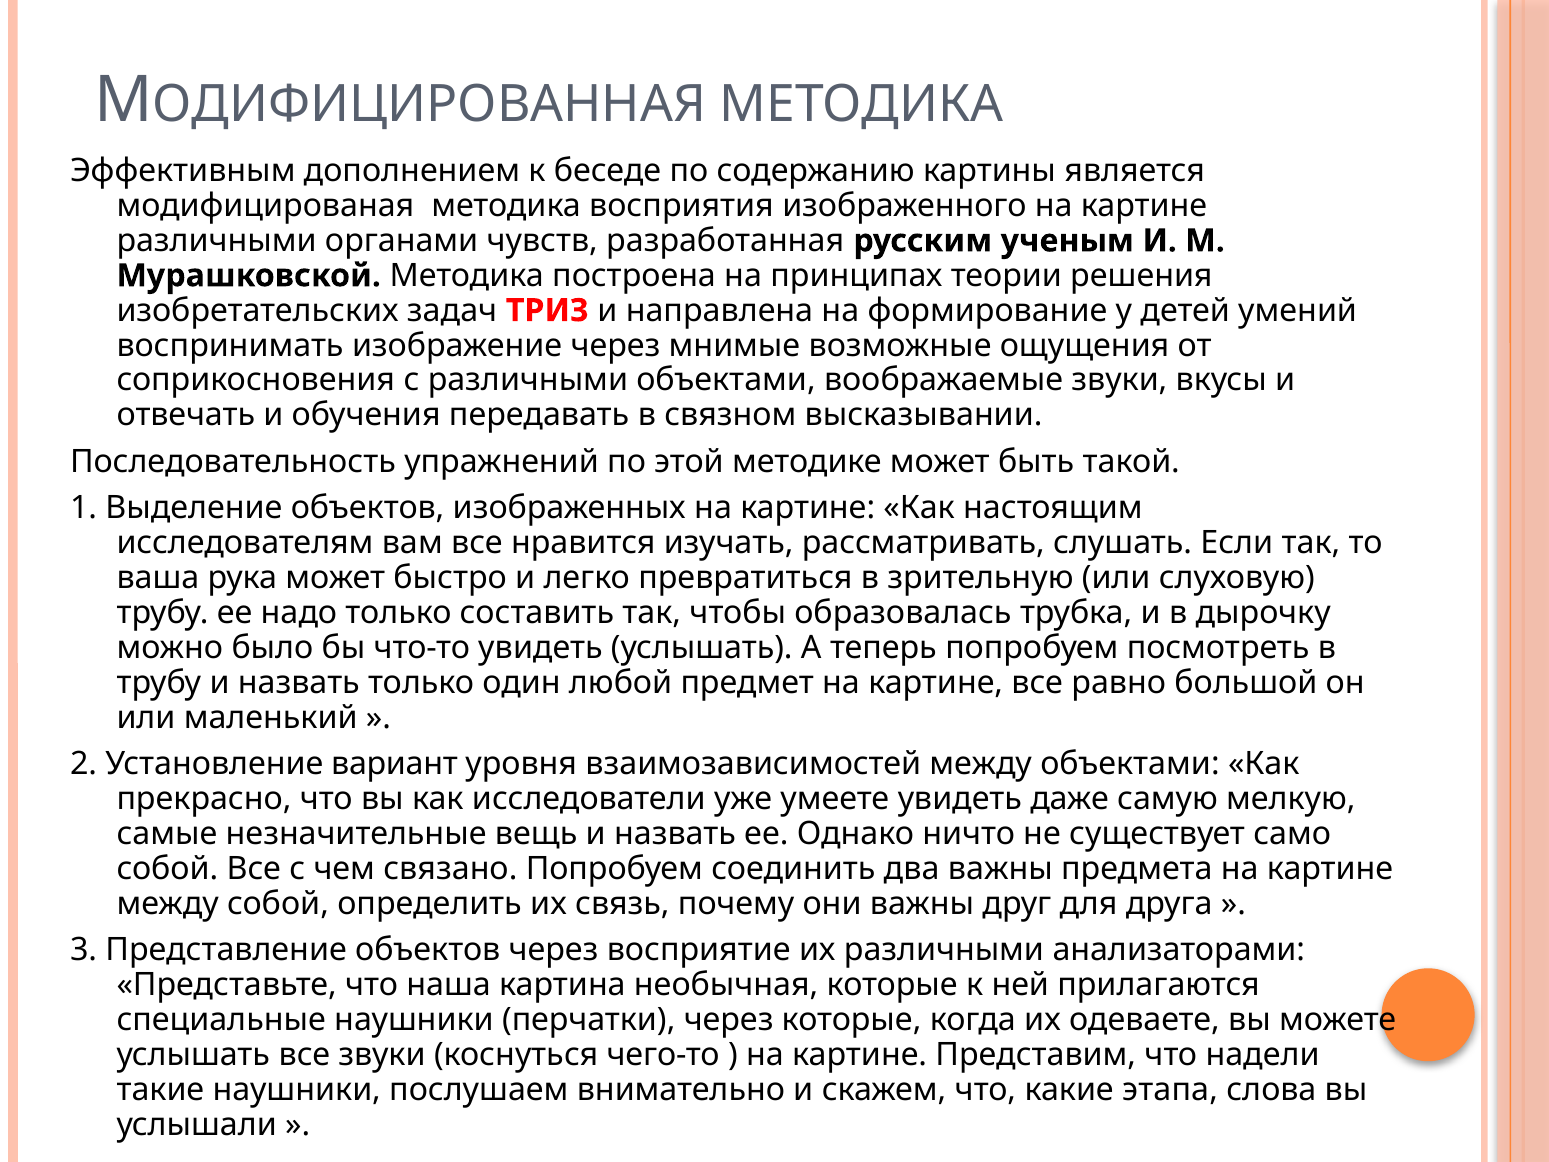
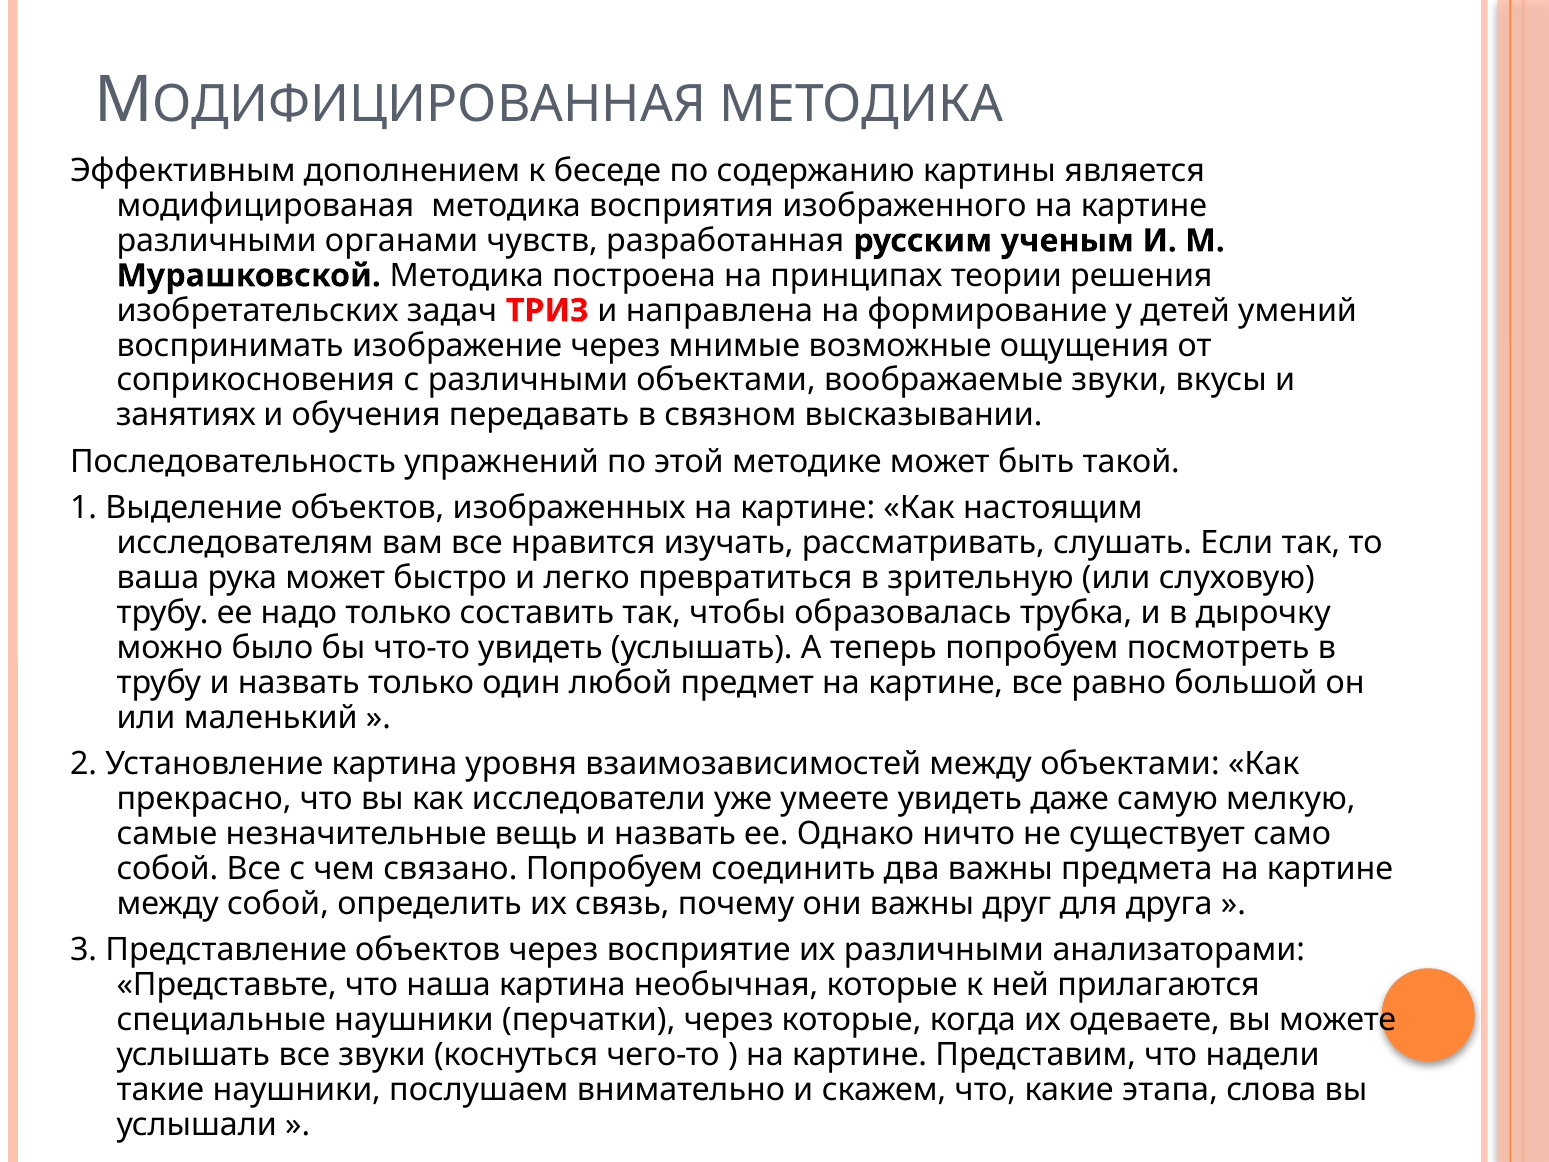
отвечать: отвечать -> занятиях (186, 415)
Установление вариант: вариант -> картина (394, 764)
